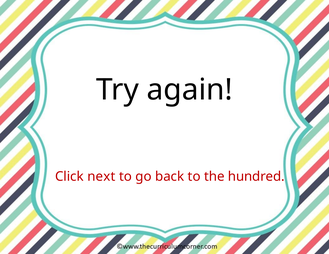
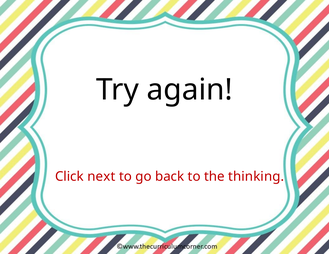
hundred: hundred -> thinking (256, 177)
